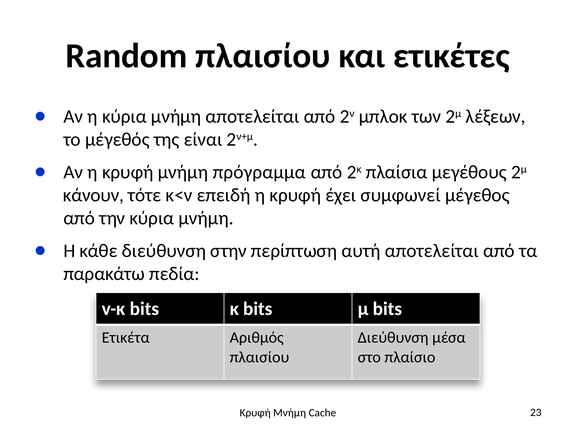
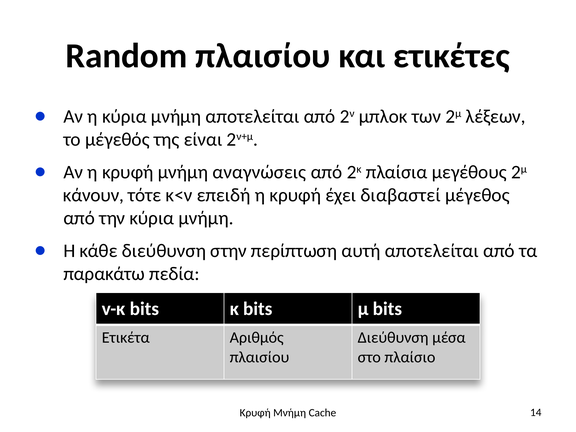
πρόγραμμα: πρόγραμμα -> αναγνώσεις (259, 172)
συμφωνεί: συμφωνεί -> διαβαστεί (401, 195)
23: 23 -> 14 (536, 413)
